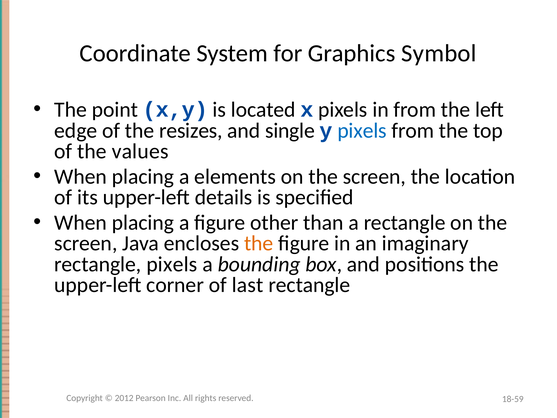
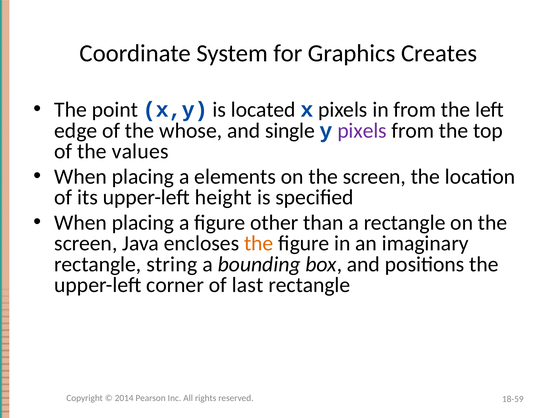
Symbol: Symbol -> Creates (439, 53)
resizes: resizes -> whose (191, 131)
pixels colour: blue -> purple (362, 131)
details: details -> height (223, 197)
rectangle pixels: pixels -> string (172, 264)
2012: 2012 -> 2014 (124, 398)
